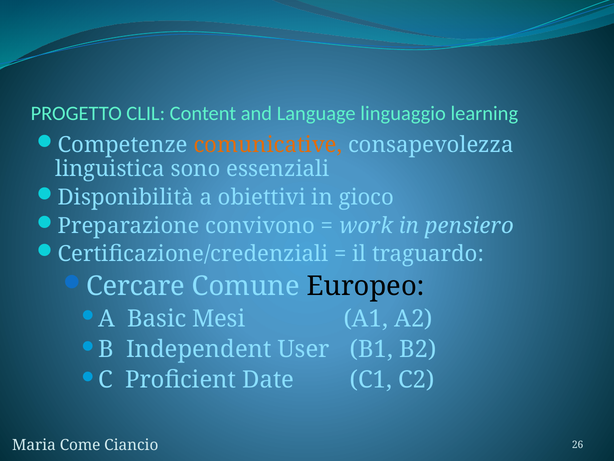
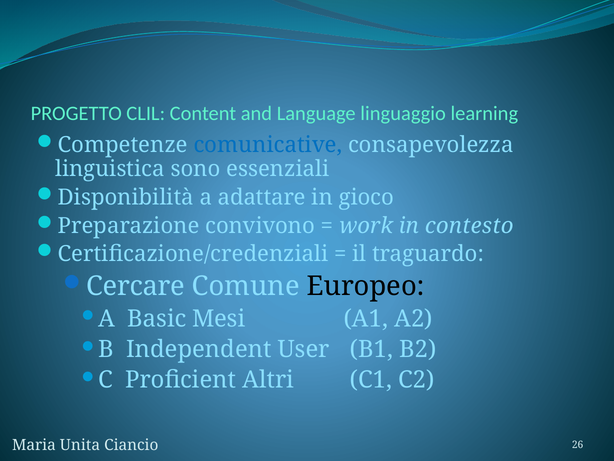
comunicative colour: orange -> blue (268, 145)
obiettivi: obiettivi -> adattare (262, 197)
pensiero: pensiero -> contesto (469, 225)
Date: Date -> Altri (268, 380)
Come: Come -> Unita (80, 445)
